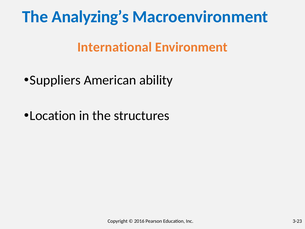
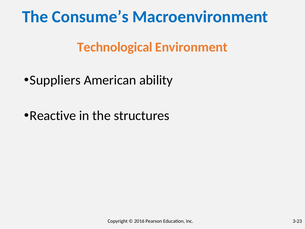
Analyzing’s: Analyzing’s -> Consume’s (90, 17)
International: International -> Technological (115, 47)
Location: Location -> Reactive (53, 116)
